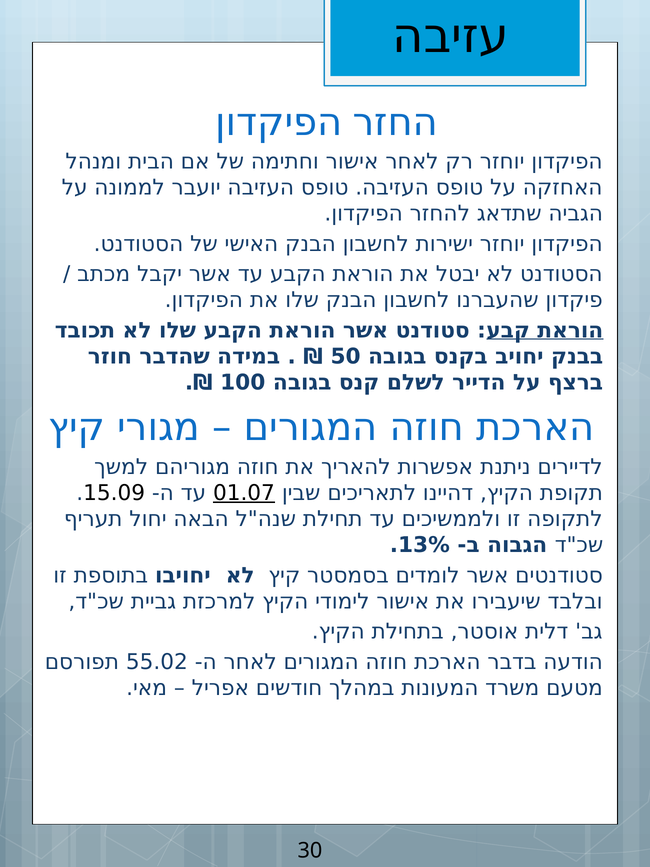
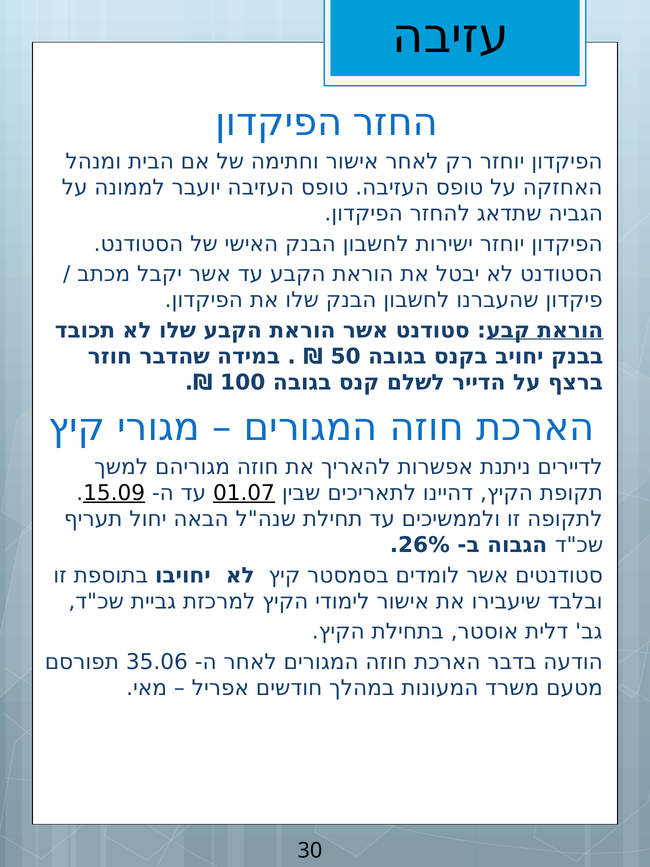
15.09 underline: none -> present (114, 493)
13%: 13% -> 26% (424, 545)
55.02: 55.02 -> 35.06 (157, 662)
